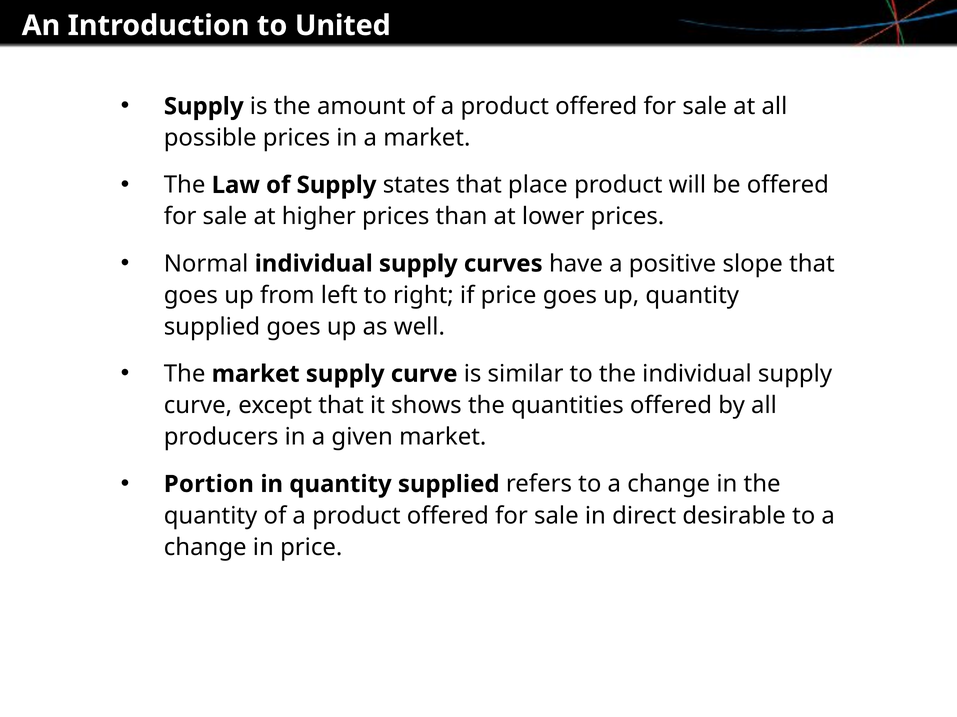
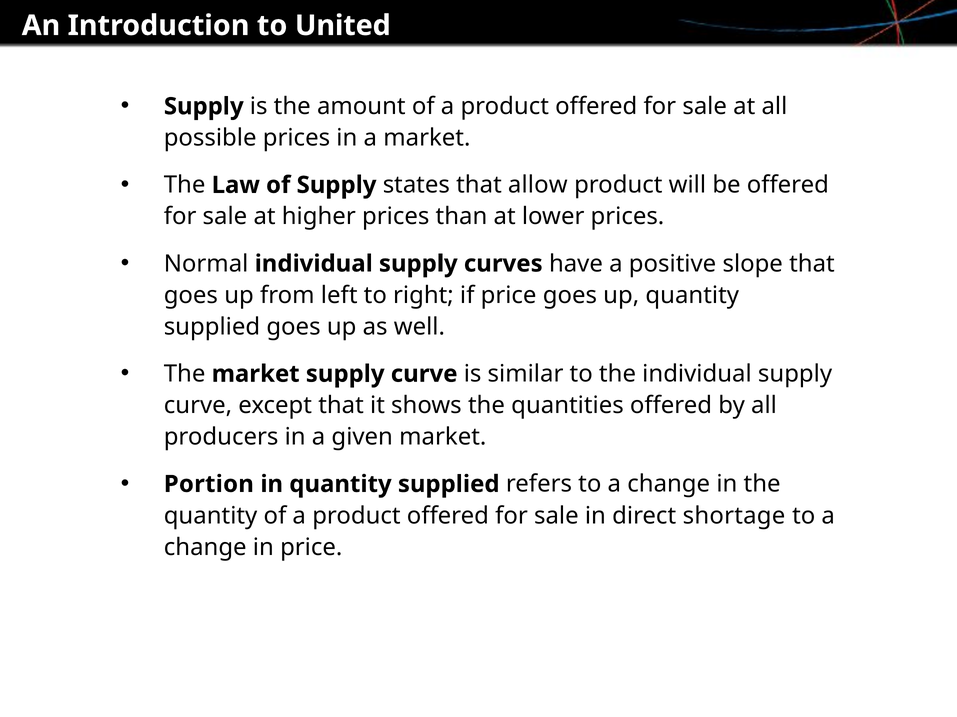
place: place -> allow (538, 185)
desirable: desirable -> shortage (734, 516)
